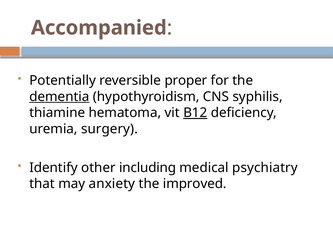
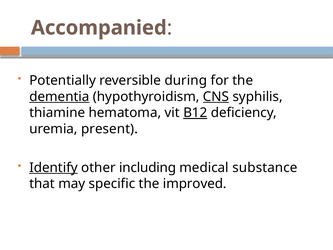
proper: proper -> during (186, 80)
CNS underline: none -> present (216, 97)
surgery: surgery -> present (109, 129)
Identify underline: none -> present (54, 167)
psychiatry: psychiatry -> substance (265, 167)
anxiety: anxiety -> specific (112, 184)
